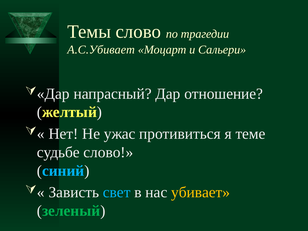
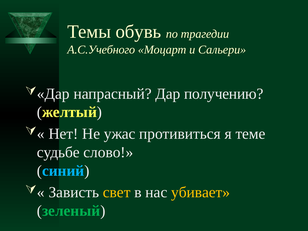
Темы слово: слово -> обувь (138, 32)
А.С.Убивает: А.С.Убивает -> А.С.Учебного (101, 50)
отношение: отношение -> получению (224, 94)
свет colour: light blue -> yellow (117, 192)
